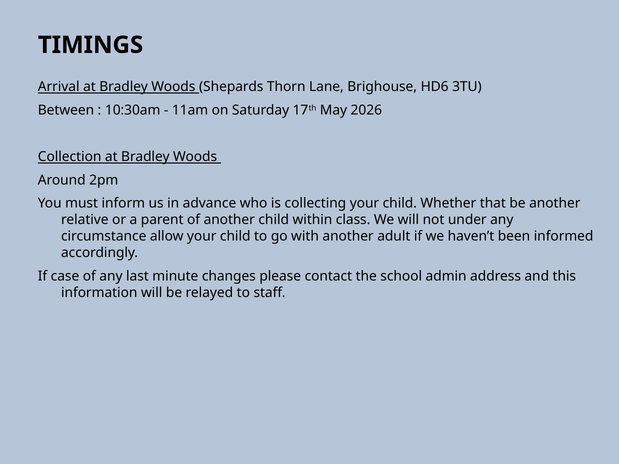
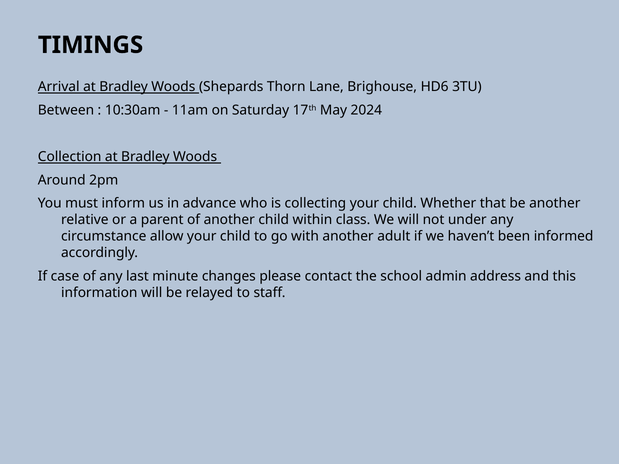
2026: 2026 -> 2024 (366, 110)
